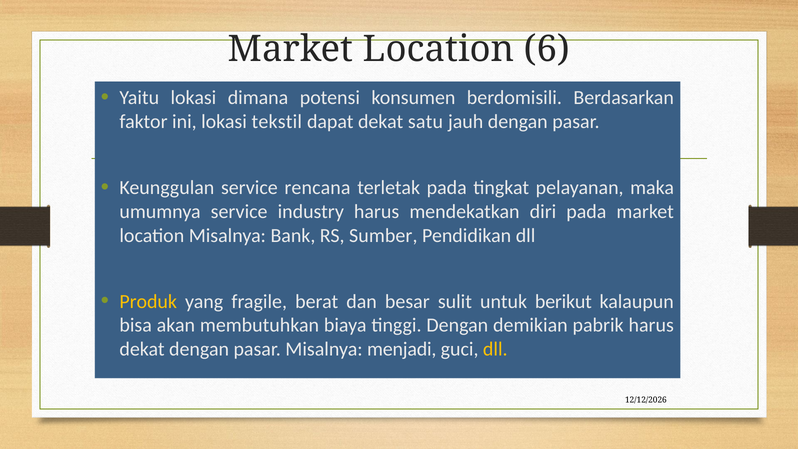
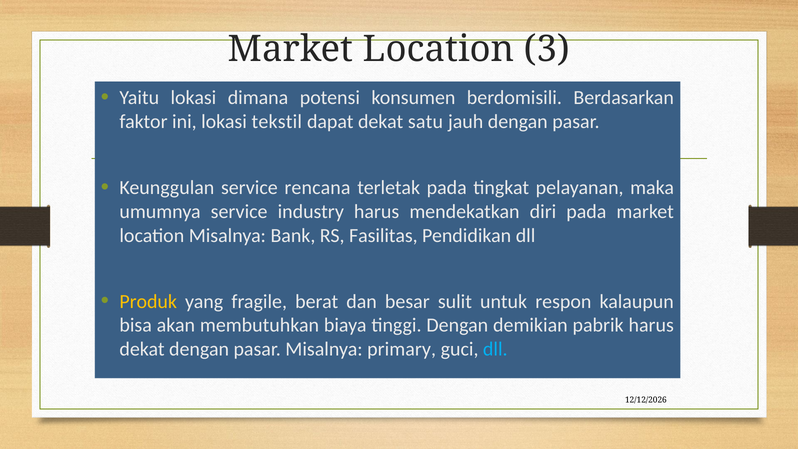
6: 6 -> 3 (547, 49)
Sumber: Sumber -> Fasilitas (383, 236)
berikut: berikut -> respon (563, 301)
menjadi: menjadi -> primary (402, 349)
dll colour: yellow -> light blue (495, 349)
